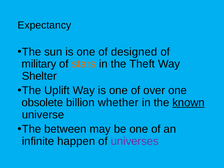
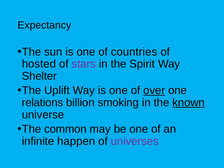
designed: designed -> countries (134, 52)
military: military -> hosted (39, 64)
stars colour: orange -> purple (84, 64)
Theft: Theft -> Spirit (142, 64)
over underline: none -> present (154, 90)
obsolete: obsolete -> relations (42, 103)
whether: whether -> smoking (118, 103)
between: between -> common (65, 129)
